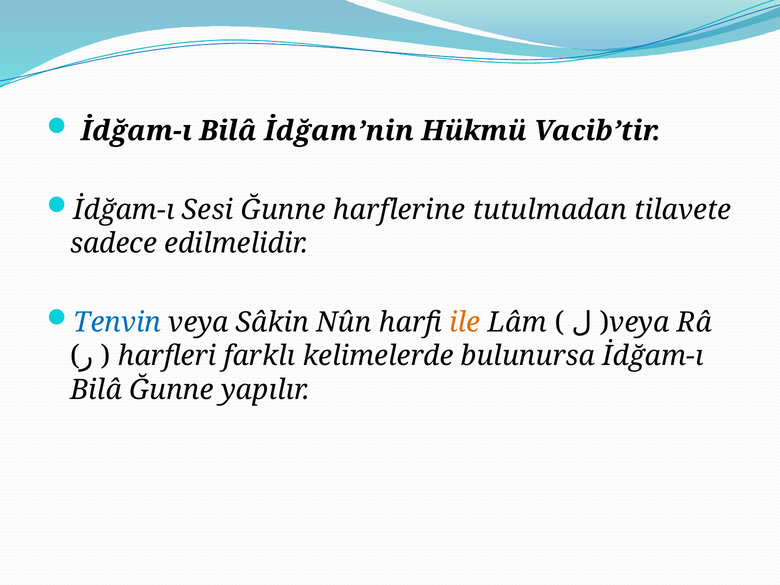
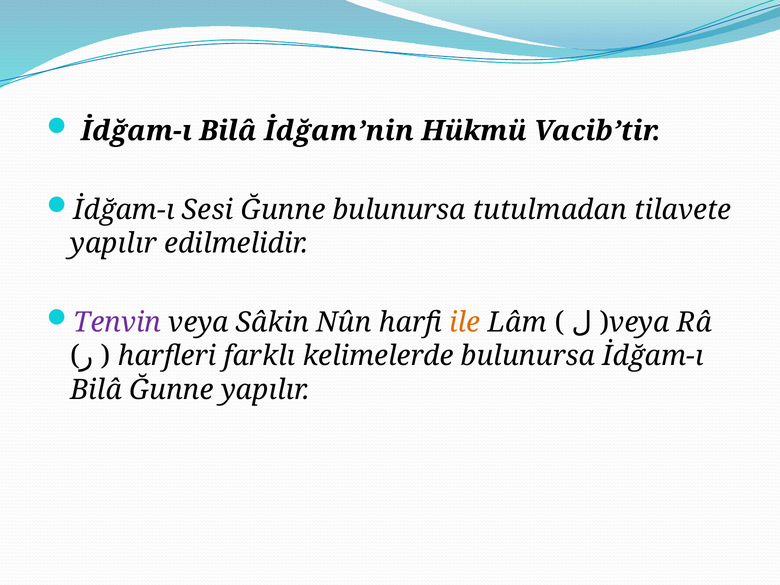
Ğunne harflerine: harflerine -> bulunursa (399, 210)
sadece: sadece -> yapılır (113, 244)
Tenvin colour: blue -> purple (117, 322)
